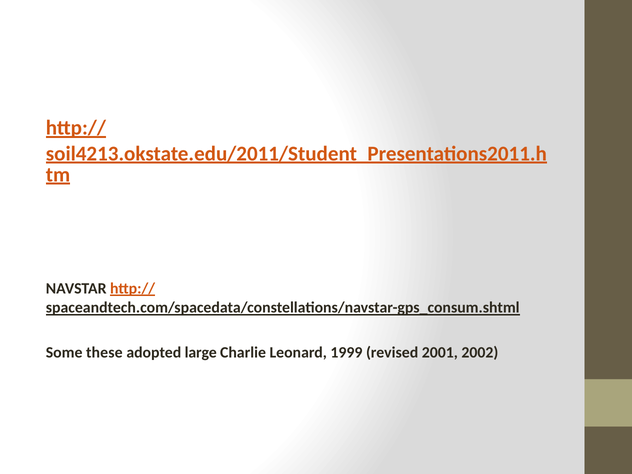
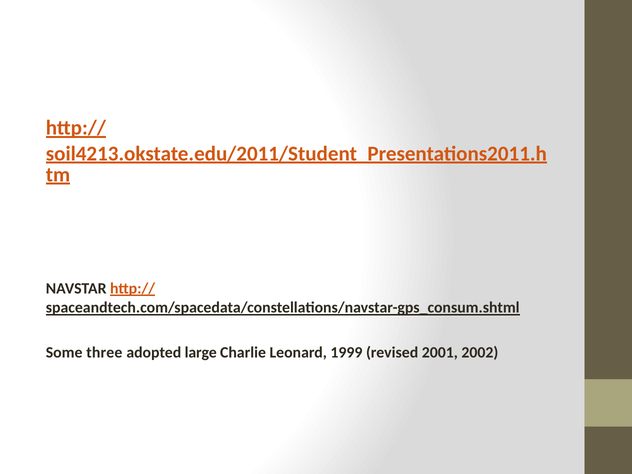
these: these -> three (104, 352)
